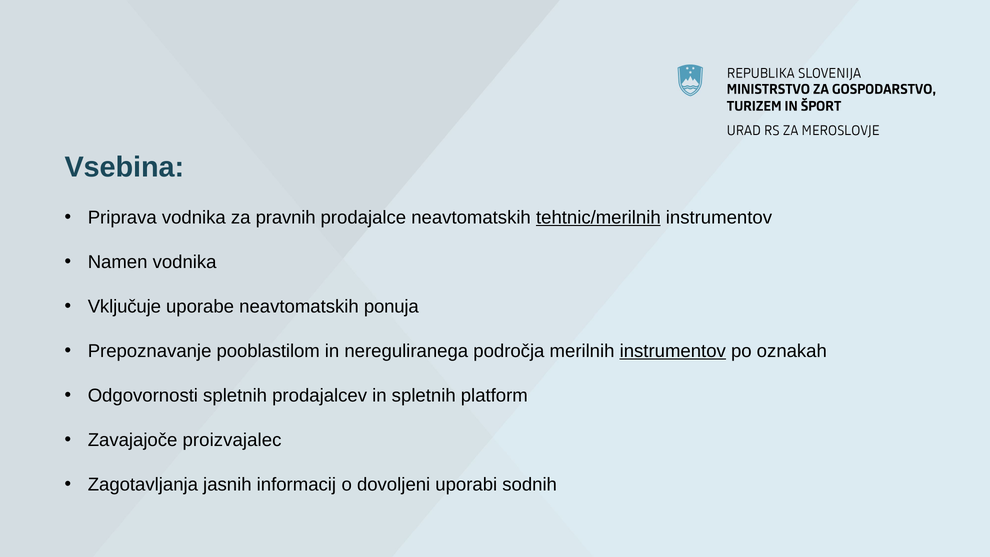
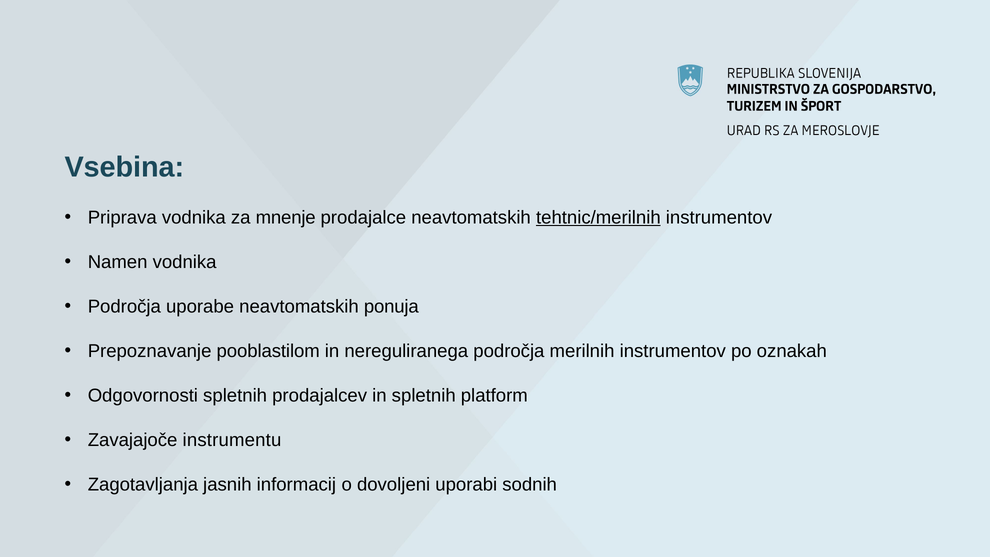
pravnih: pravnih -> mnenje (286, 217)
Vključuje: Vključuje -> Področja (124, 306)
instrumentov underline: present -> none (673, 351)
proizvajalec: proizvajalec -> instrumentu (232, 440)
